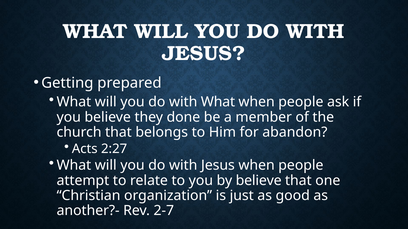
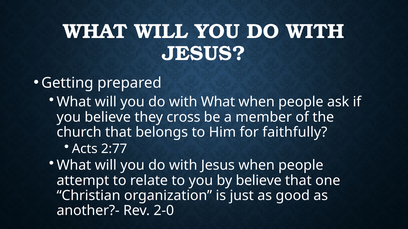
done: done -> cross (183, 117)
abandon: abandon -> faithfully (295, 133)
2:27: 2:27 -> 2:77 (114, 149)
2-7: 2-7 -> 2-0 (164, 211)
